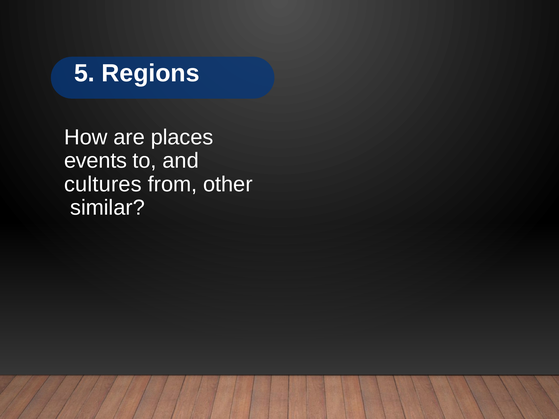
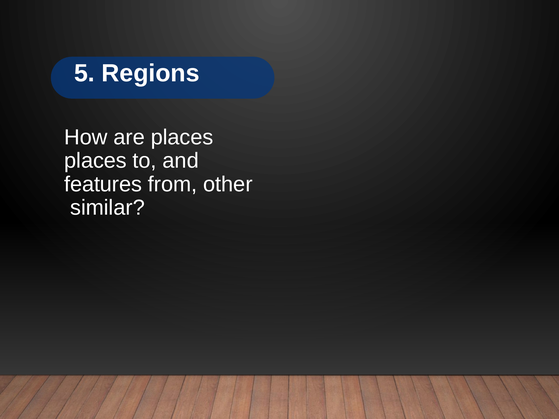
events: events -> places (95, 161)
cultures: cultures -> features (103, 184)
